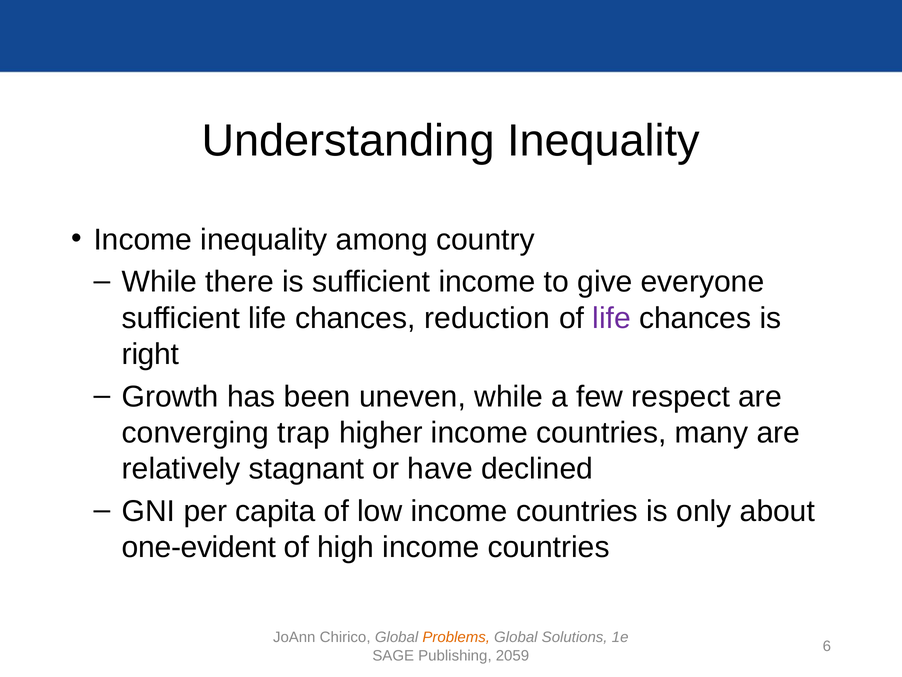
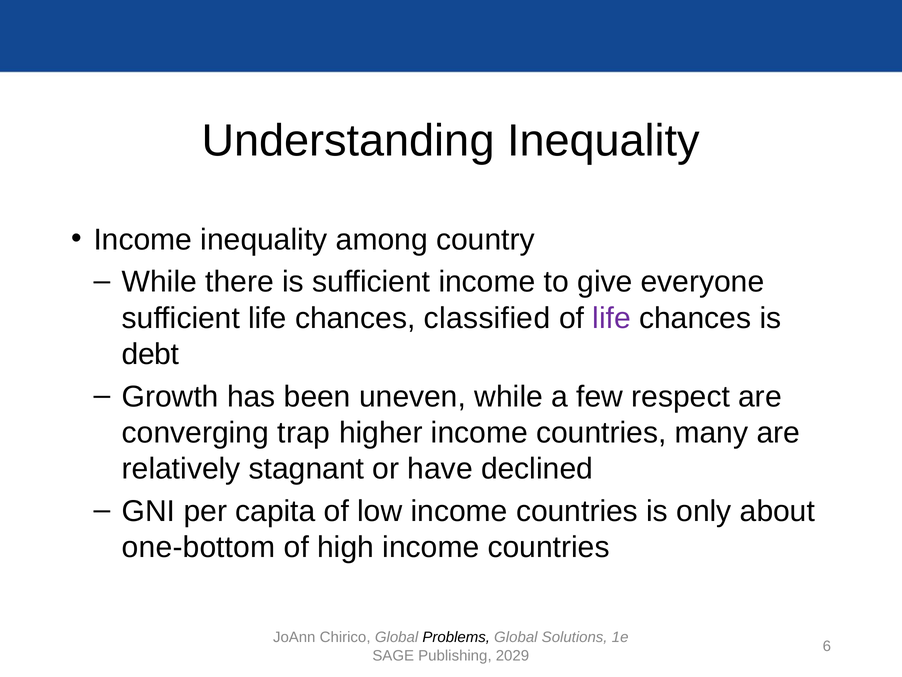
reduction: reduction -> classified (487, 318)
right: right -> debt (150, 354)
one-evident: one-evident -> one-bottom (199, 547)
Problems colour: orange -> black (456, 637)
2059: 2059 -> 2029 (512, 655)
